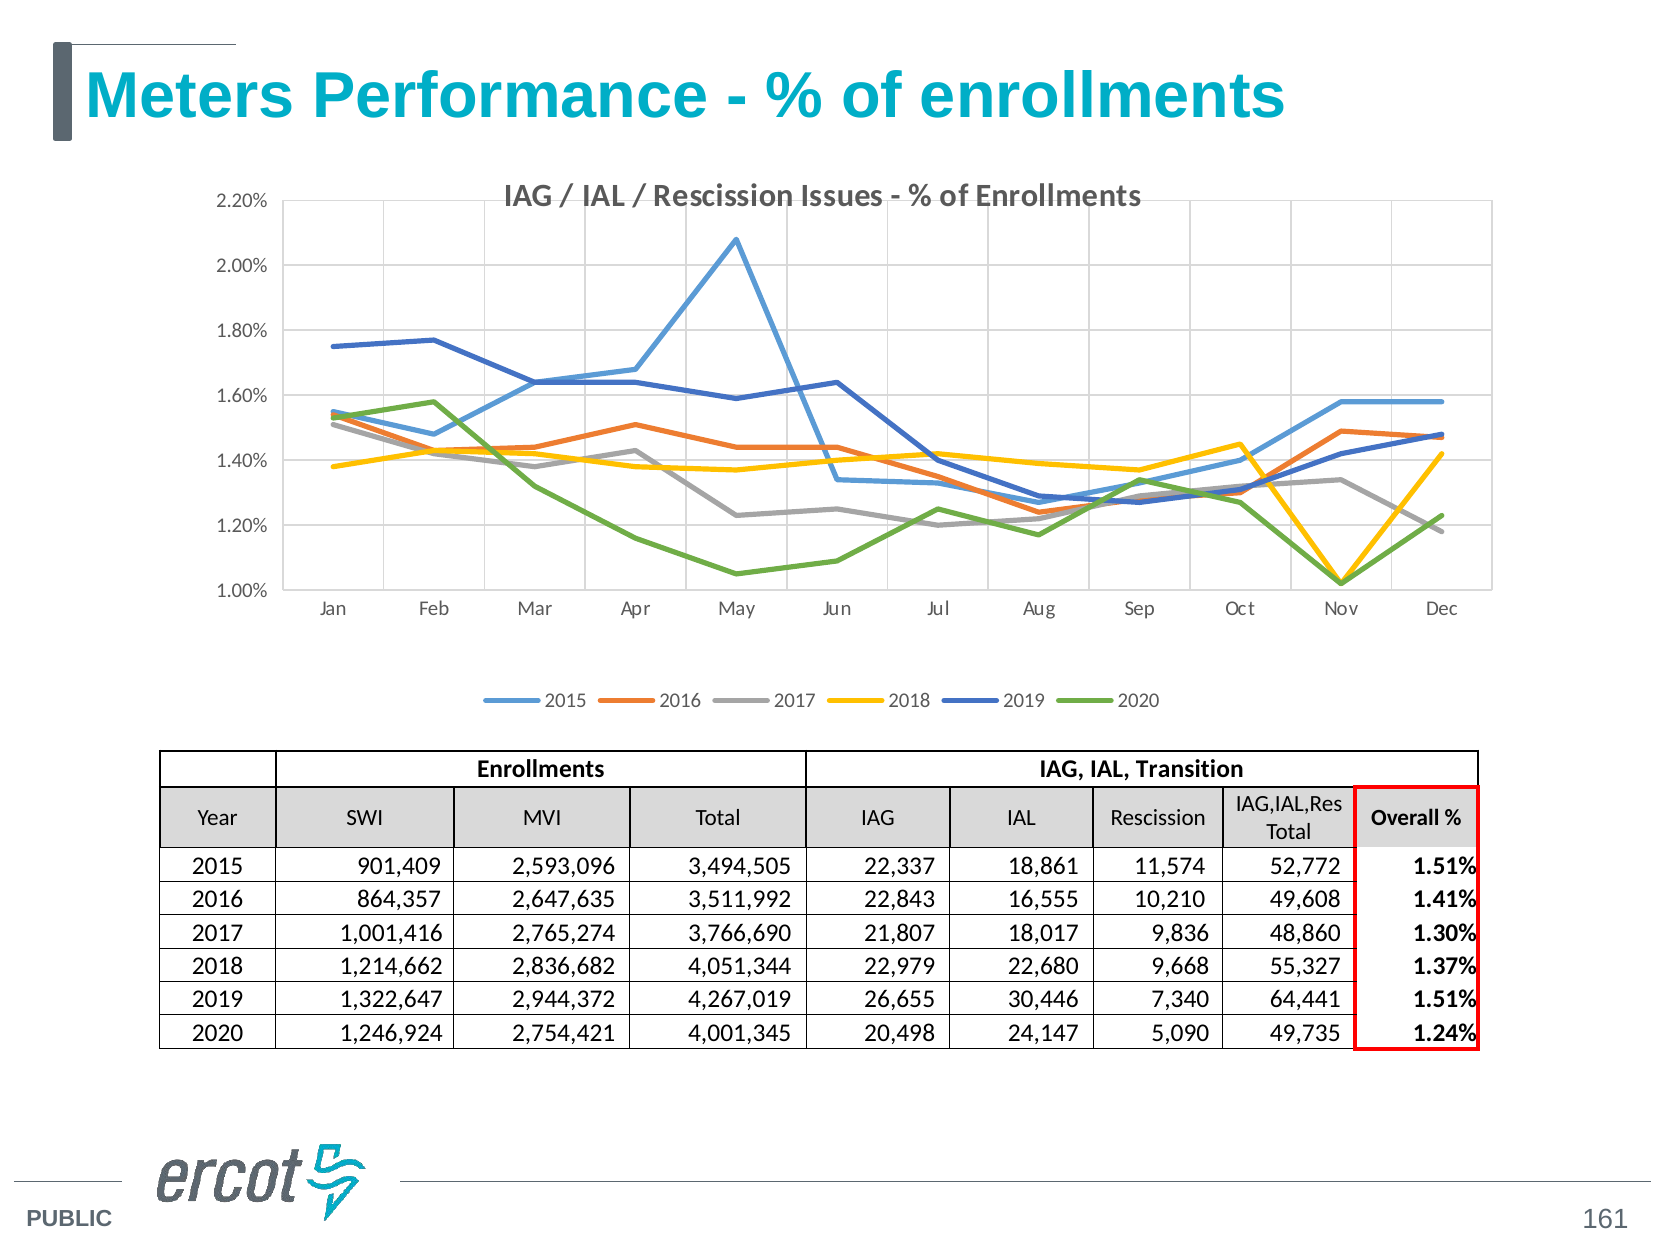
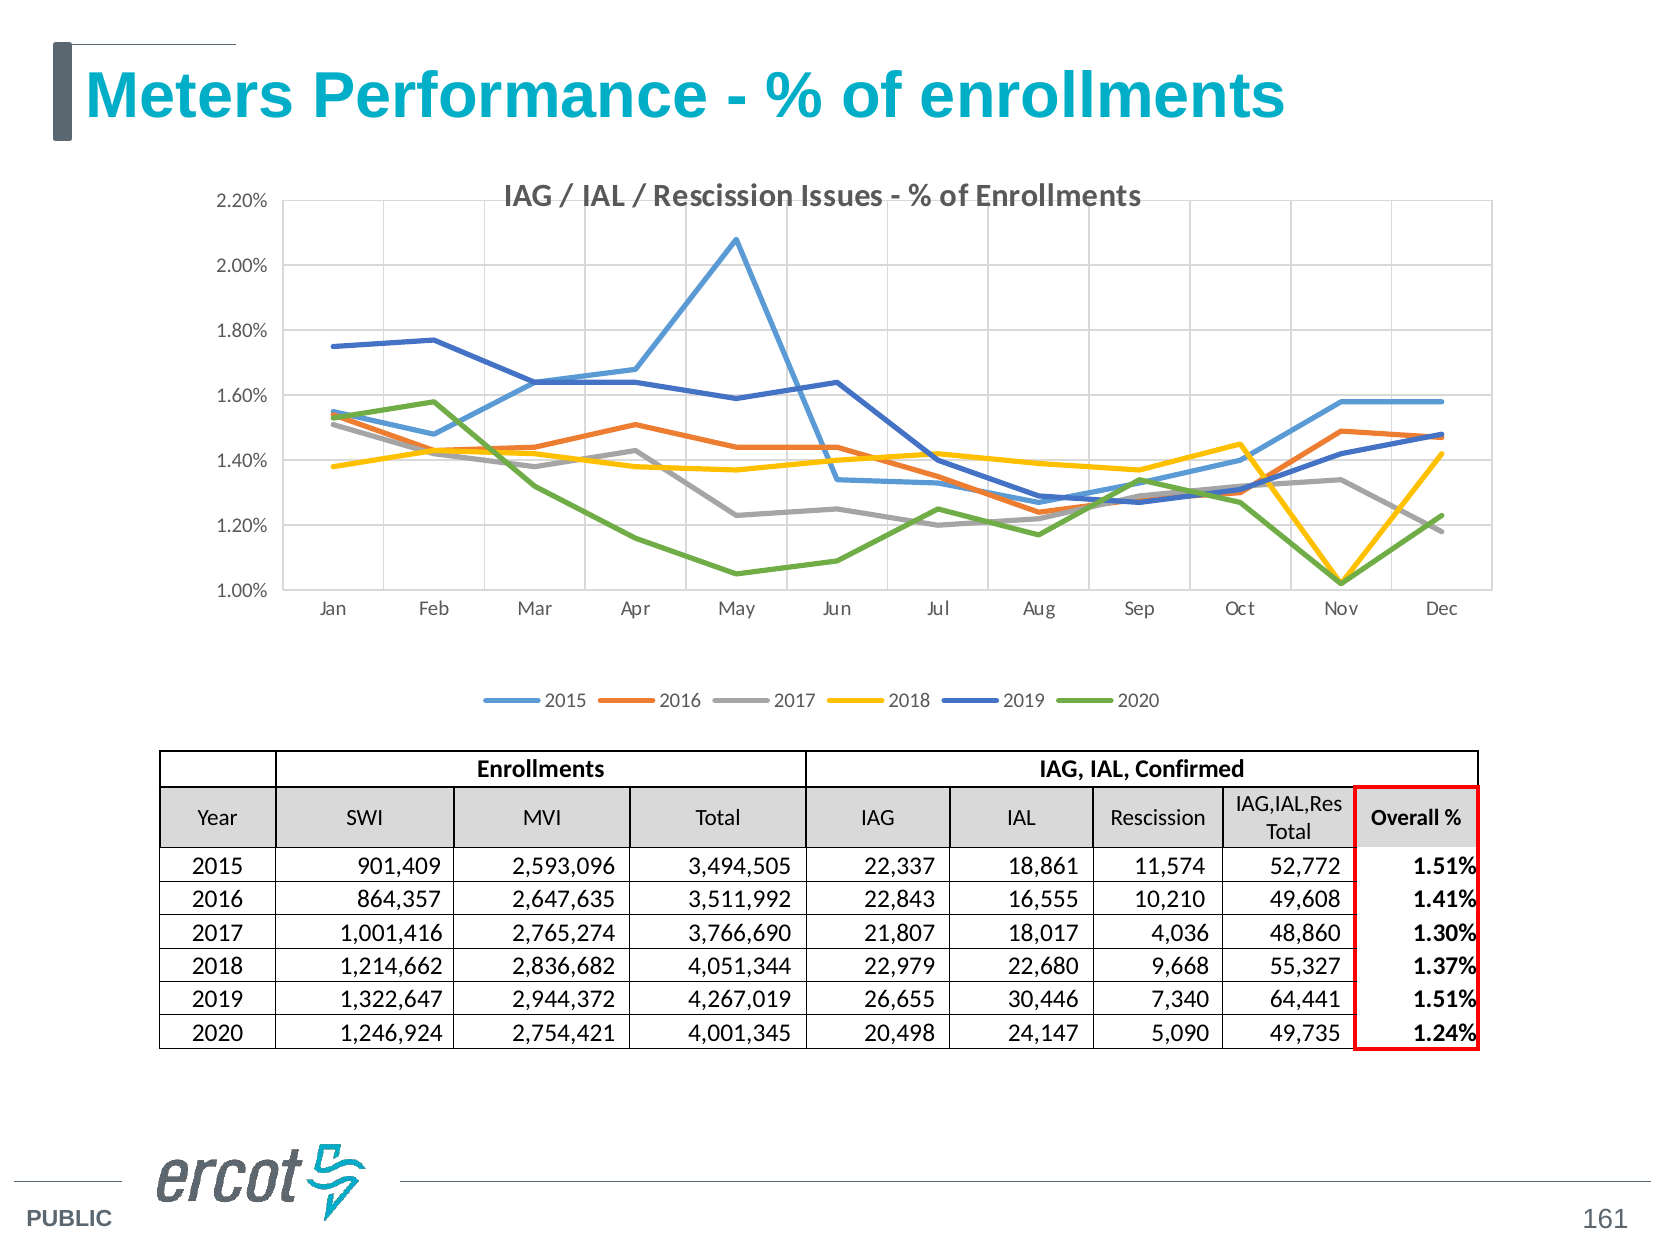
Transition: Transition -> Confirmed (1190, 770)
9,836: 9,836 -> 4,036 (1180, 933)
